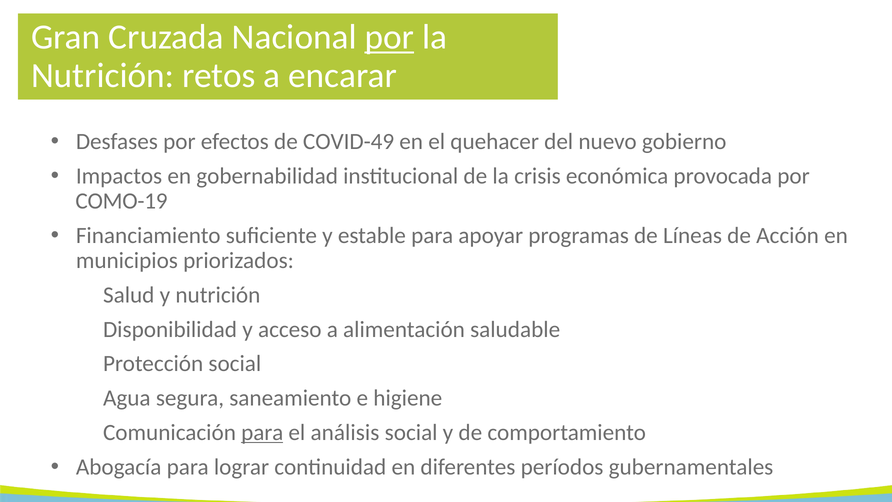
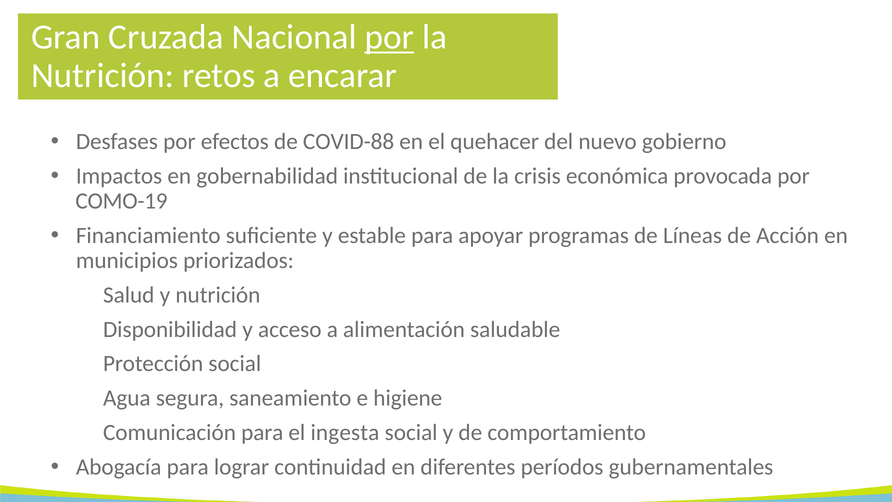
COVID-49: COVID-49 -> COVID-88 (349, 142)
para underline: present -> none (262, 432)
análisis: análisis -> ingesta (345, 432)
